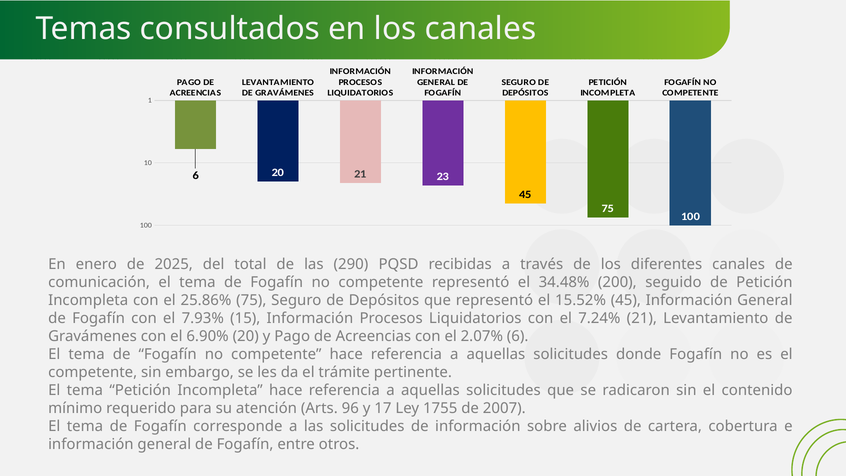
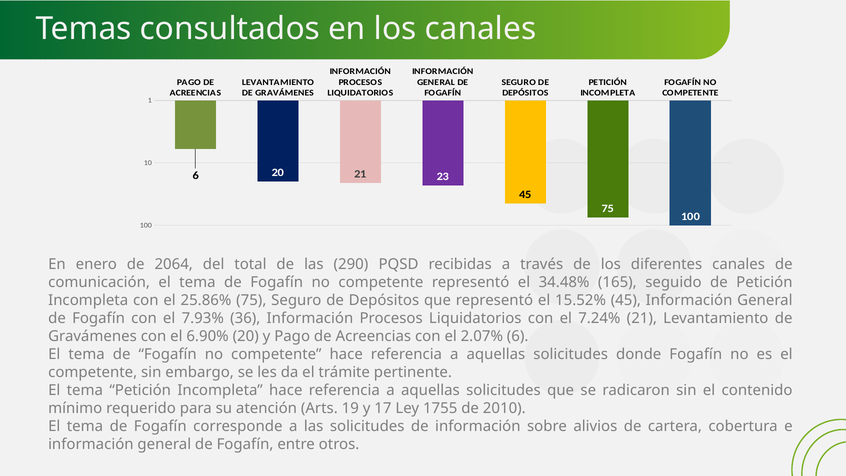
2025: 2025 -> 2064 (174, 264)
200: 200 -> 165 (617, 282)
15: 15 -> 36 (245, 318)
96: 96 -> 19 (350, 408)
2007: 2007 -> 2010 (504, 408)
